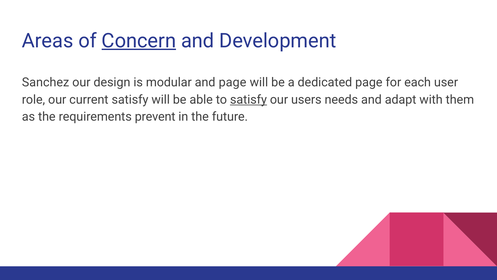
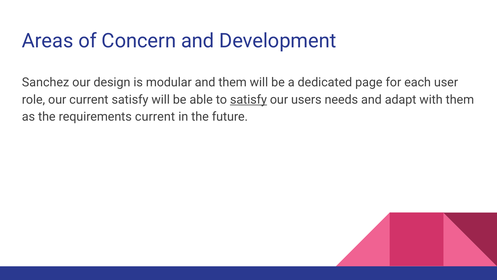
Concern underline: present -> none (139, 41)
and page: page -> them (233, 82)
requirements prevent: prevent -> current (155, 117)
